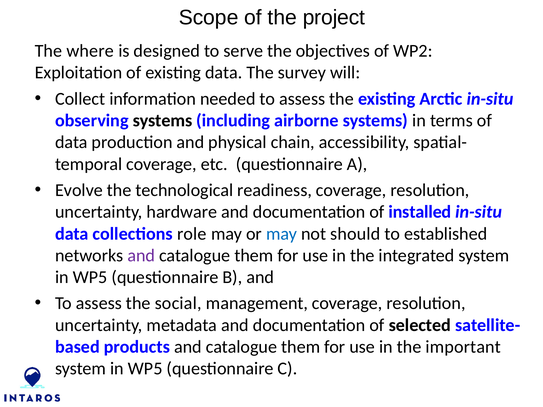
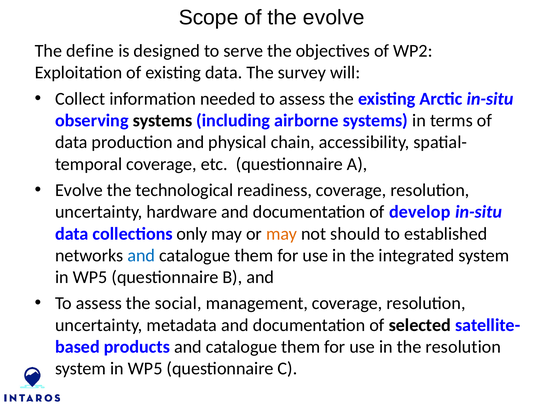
the project: project -> evolve (334, 18)
where: where -> define (90, 51)
installed: installed -> develop (420, 212)
role: role -> only (192, 234)
may colour: blue -> orange (282, 234)
and colour: purple -> blue (141, 256)
the important: important -> resolution (463, 347)
